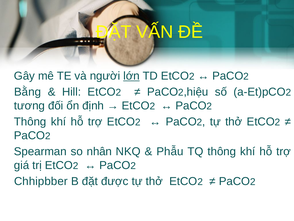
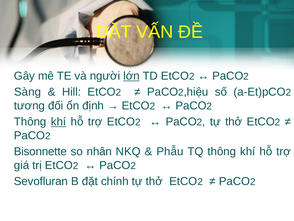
Bằng: Bằng -> Sàng (28, 92)
khí underline: none -> present (59, 122)
Spearman: Spearman -> Bisonnette (40, 151)
Chhipbber: Chhipbber -> Sevofluran (41, 181)
được: được -> chính (115, 181)
